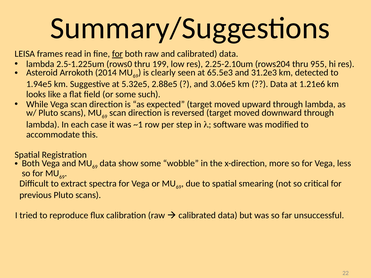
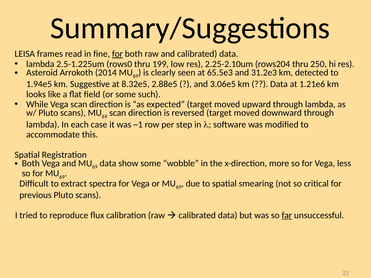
955: 955 -> 250 (319, 64)
5.32e5: 5.32e5 -> 8.32e5 (136, 84)
far underline: none -> present (287, 215)
